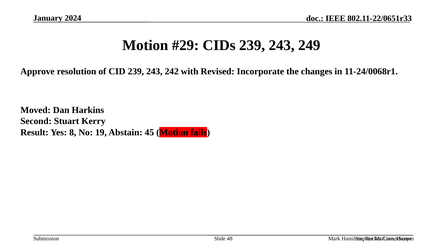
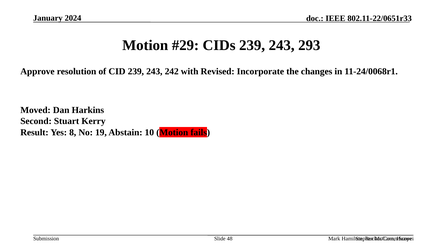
249: 249 -> 293 (309, 45)
45: 45 -> 10 (149, 132)
